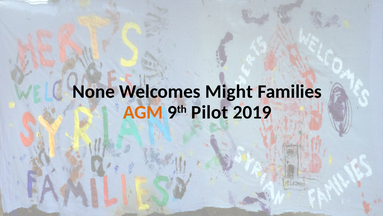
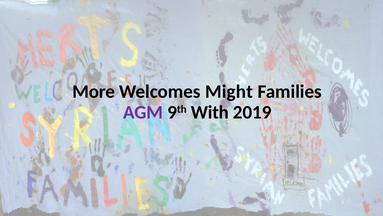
None: None -> More (94, 91)
AGM colour: orange -> purple (143, 112)
Pilot: Pilot -> With (210, 112)
